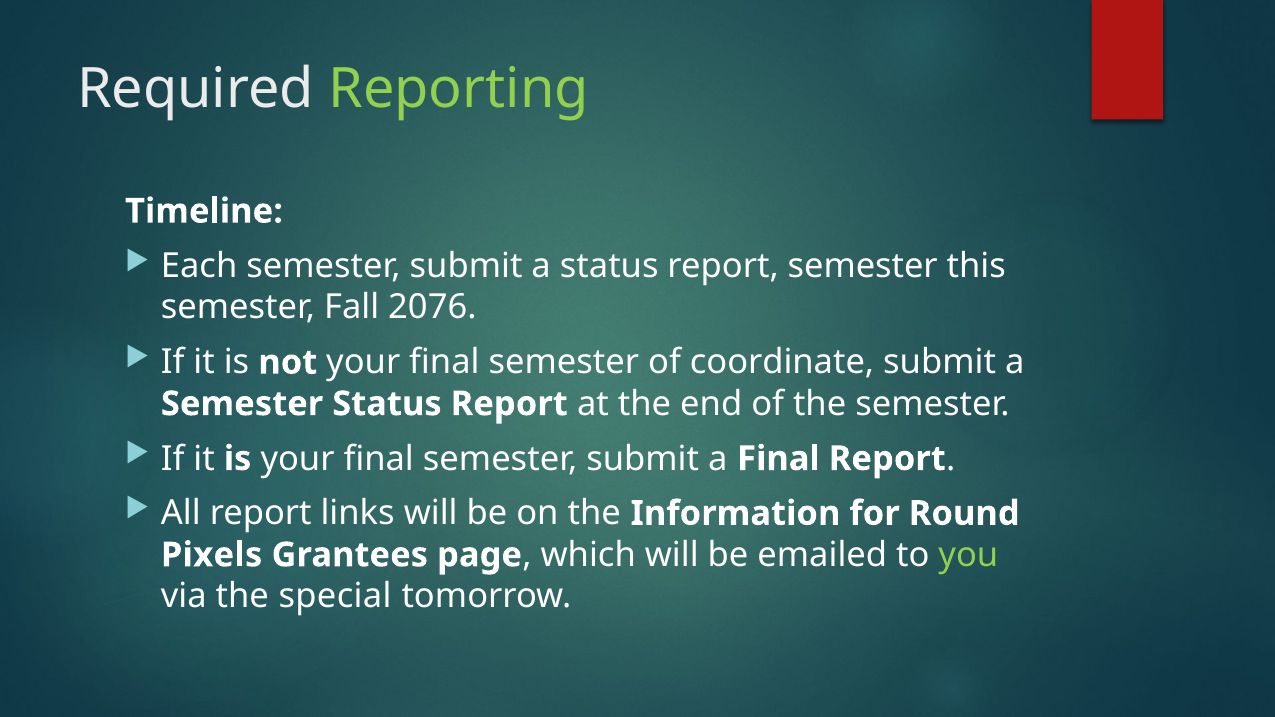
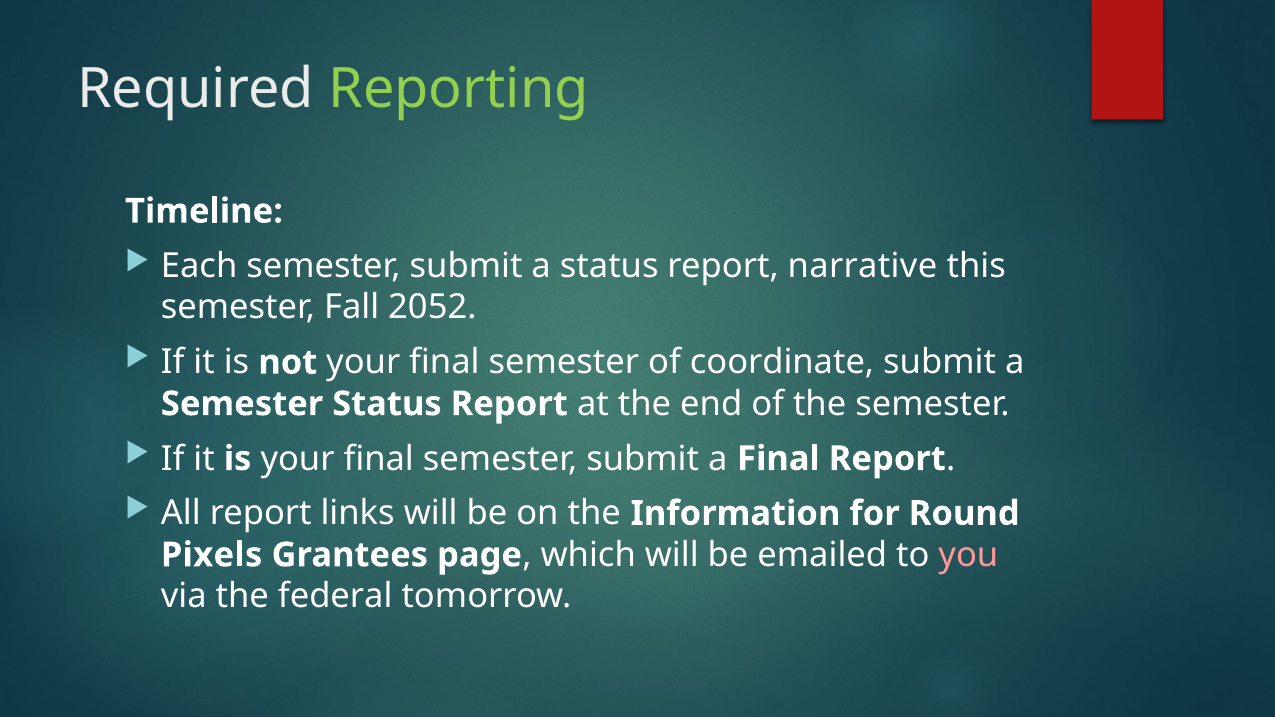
report semester: semester -> narrative (862, 266)
2076: 2076 -> 2052 (432, 308)
you colour: light green -> pink (968, 555)
special: special -> federal (335, 597)
